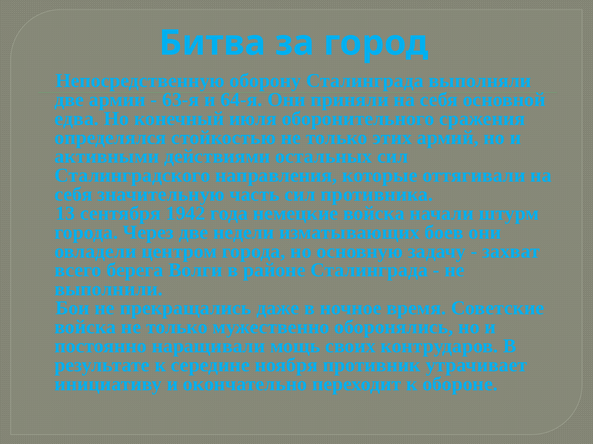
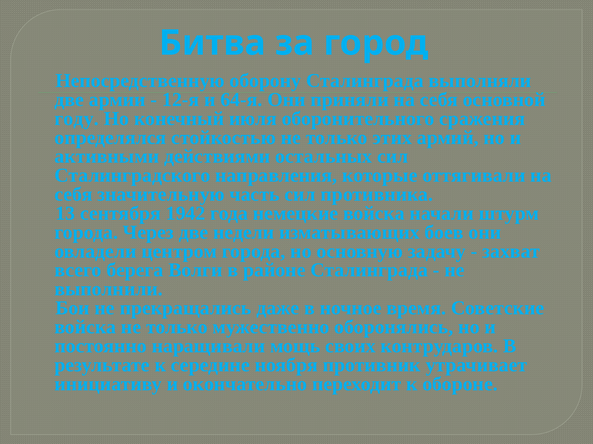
63-я: 63-я -> 12-я (181, 100)
едва: едва -> году (77, 119)
